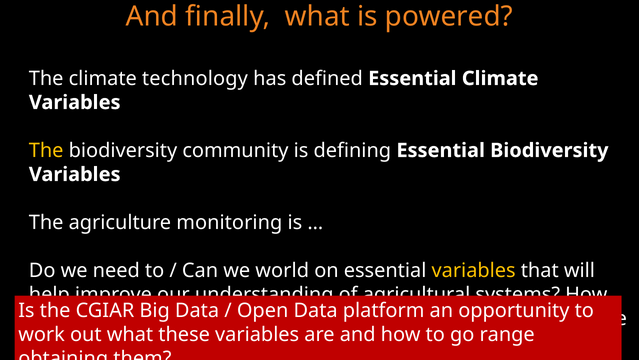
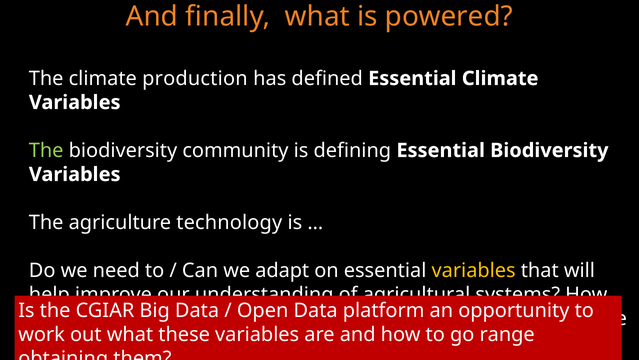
technology: technology -> production (195, 78)
The colour: yellow -> light green (46, 150)
monitoring: monitoring -> technology (229, 222)
world: world -> adapt (282, 270)
